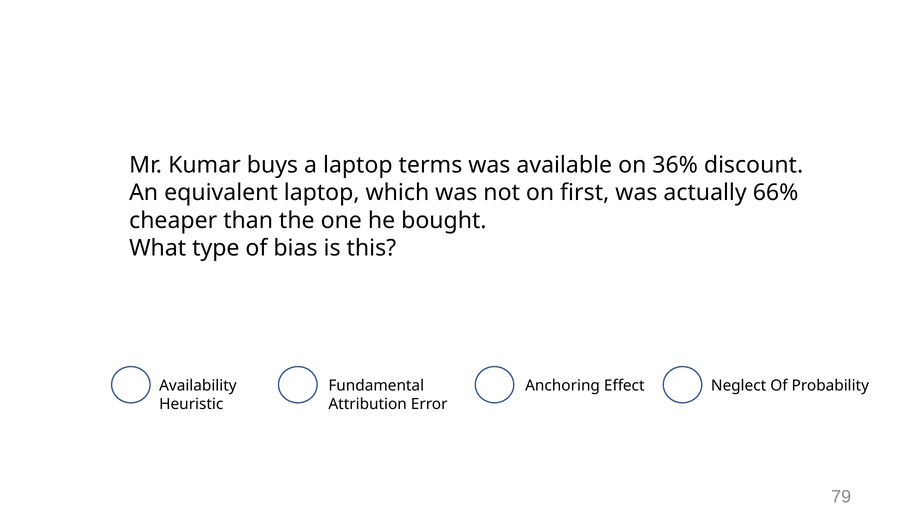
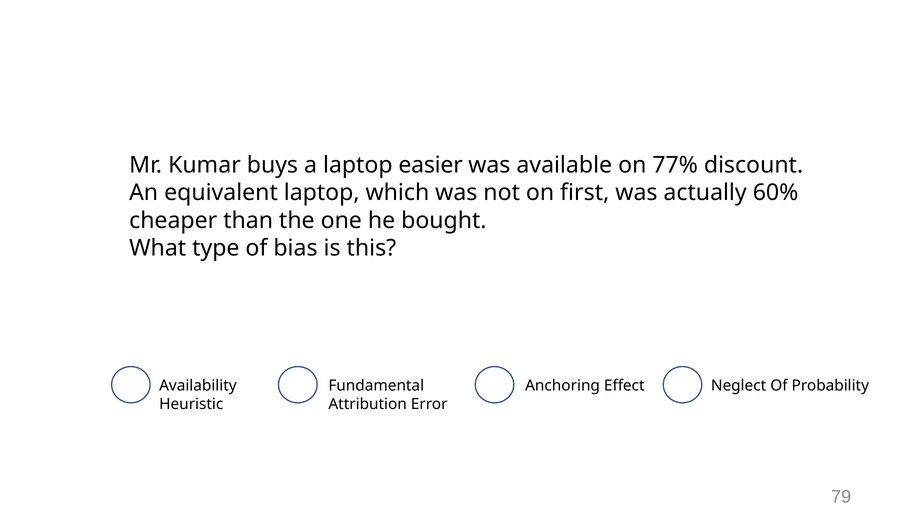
terms: terms -> easier (431, 165)
36%: 36% -> 77% (675, 165)
66%: 66% -> 60% (776, 193)
